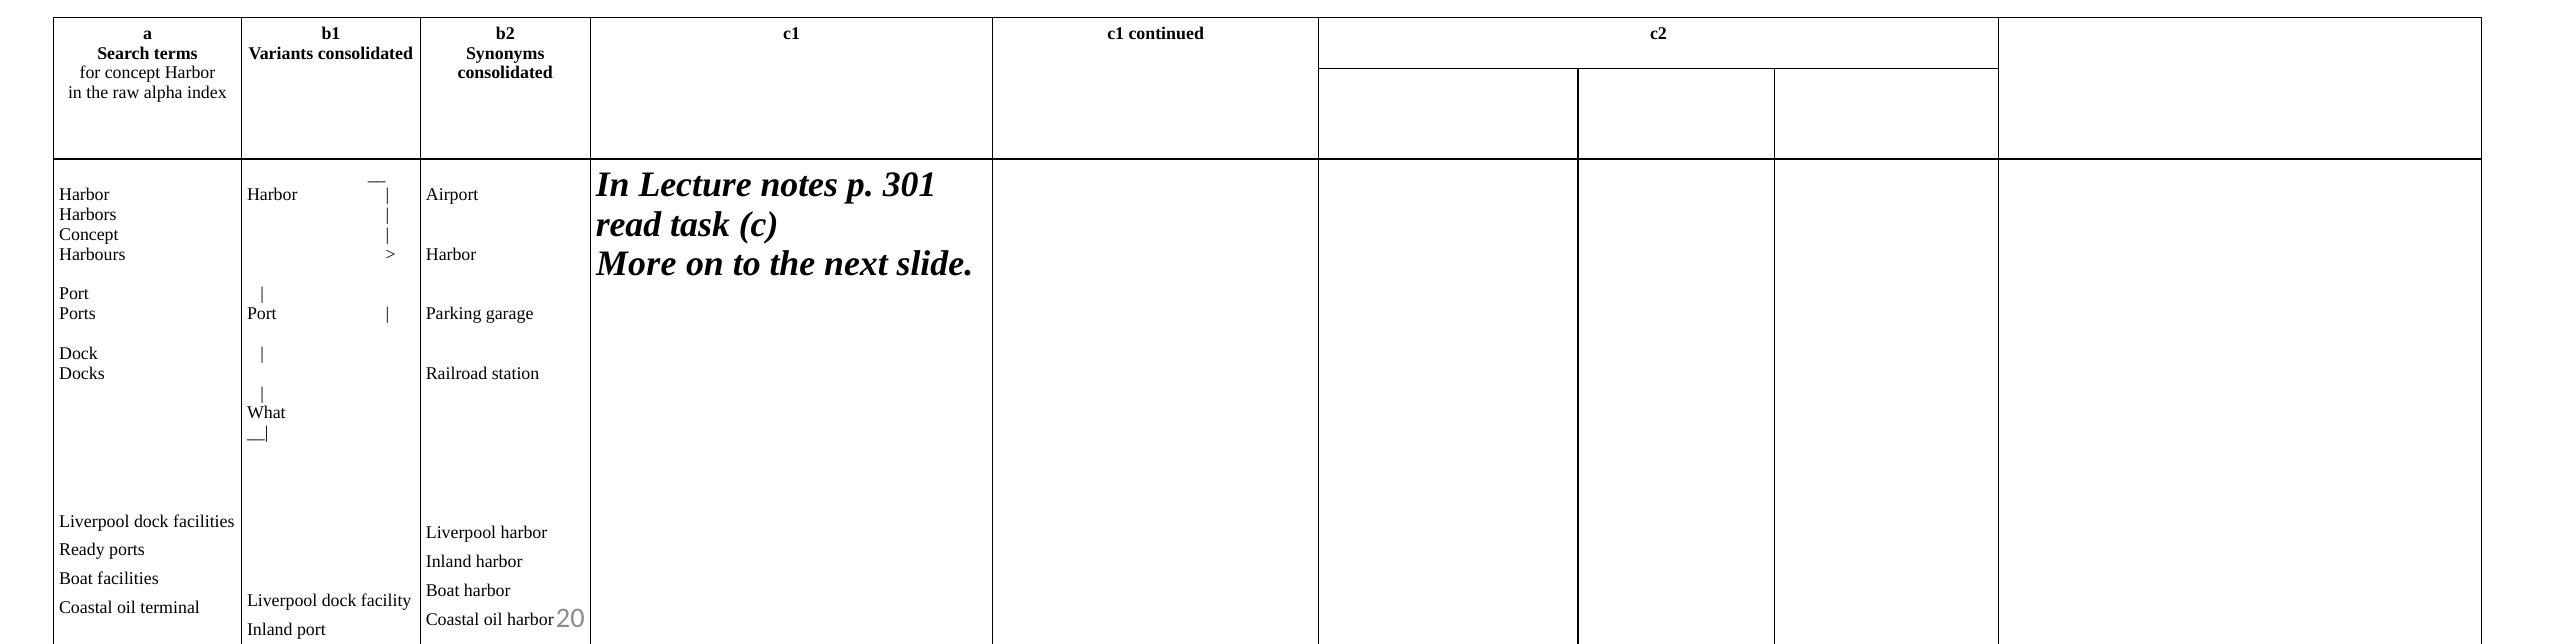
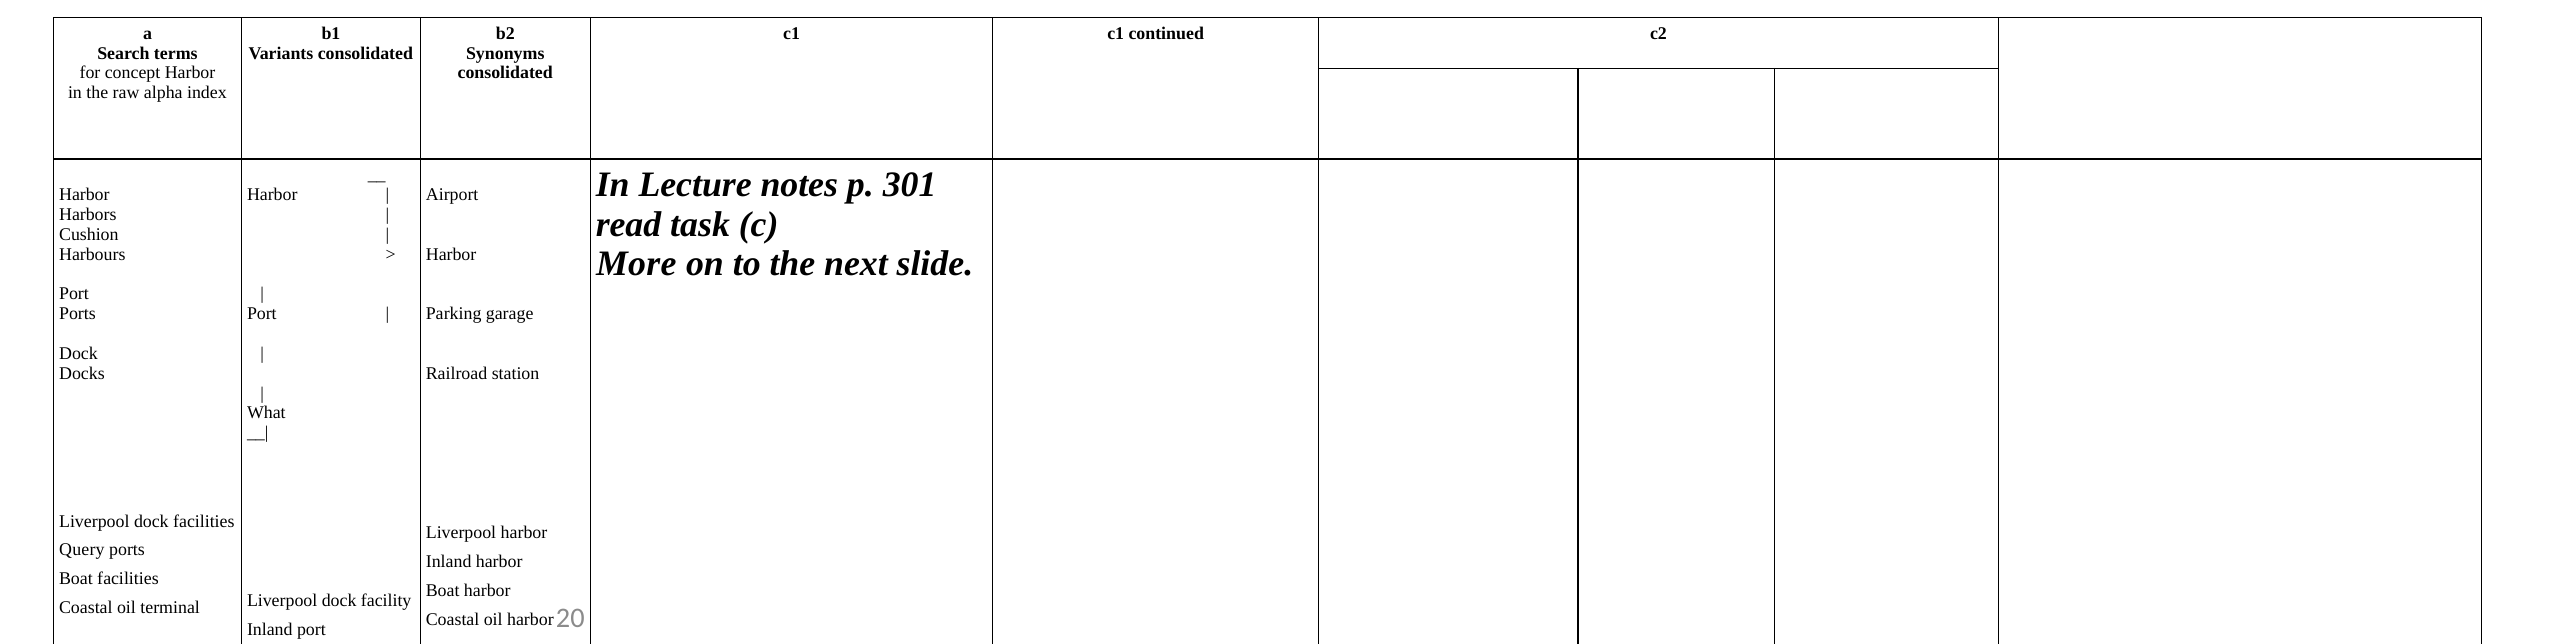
Concept: Concept -> Cushion (89, 234)
Ready: Ready -> Query (82, 550)
